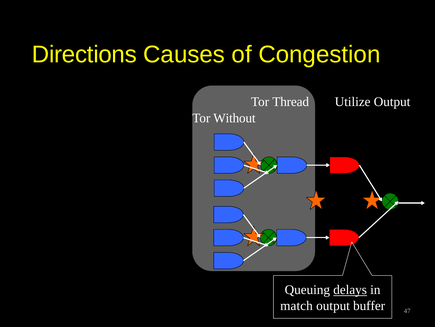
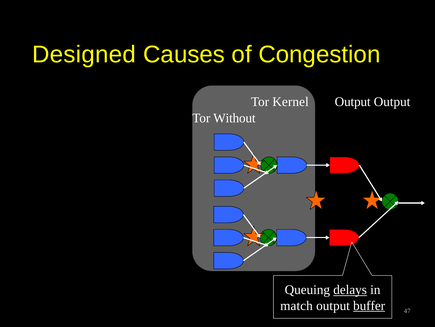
Directions: Directions -> Designed (84, 54)
Thread: Thread -> Kernel (291, 102)
Utilize: Utilize -> Output (353, 102)
buffer underline: none -> present (369, 305)
